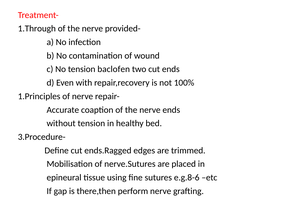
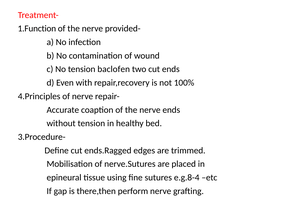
1.Through: 1.Through -> 1.Function (37, 29)
1.Principles: 1.Principles -> 4.Principles (39, 96)
e.g.8-6: e.g.8-6 -> e.g.8-4 (187, 178)
